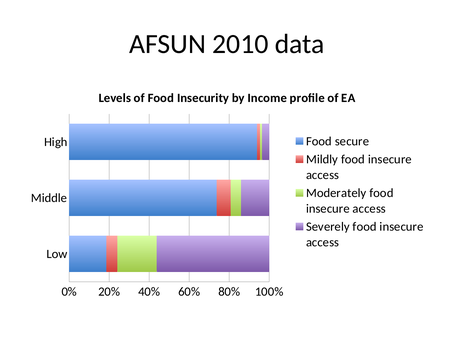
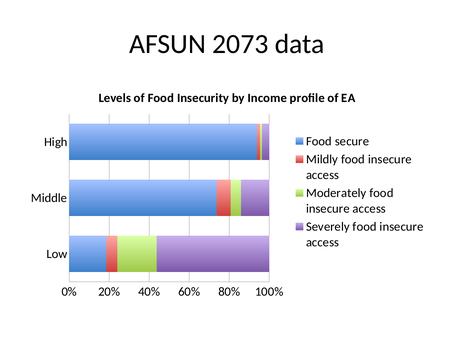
2010: 2010 -> 2073 (240, 44)
